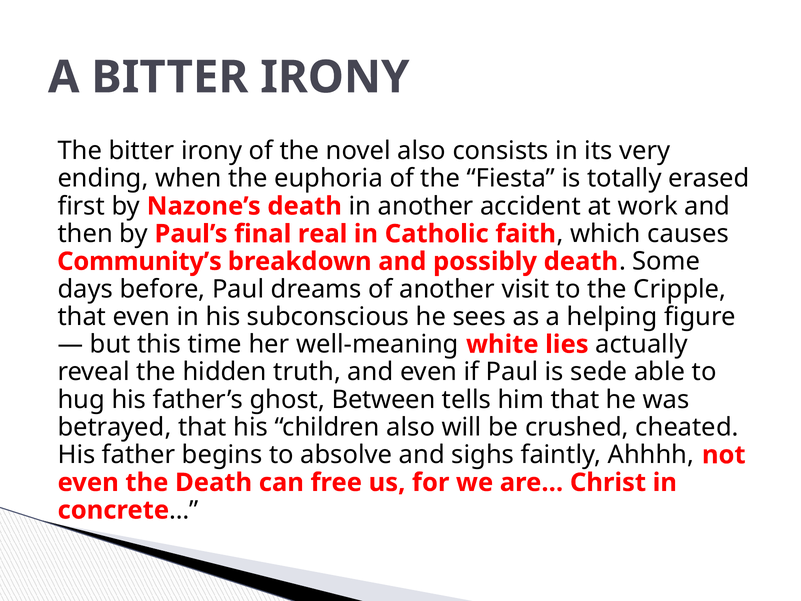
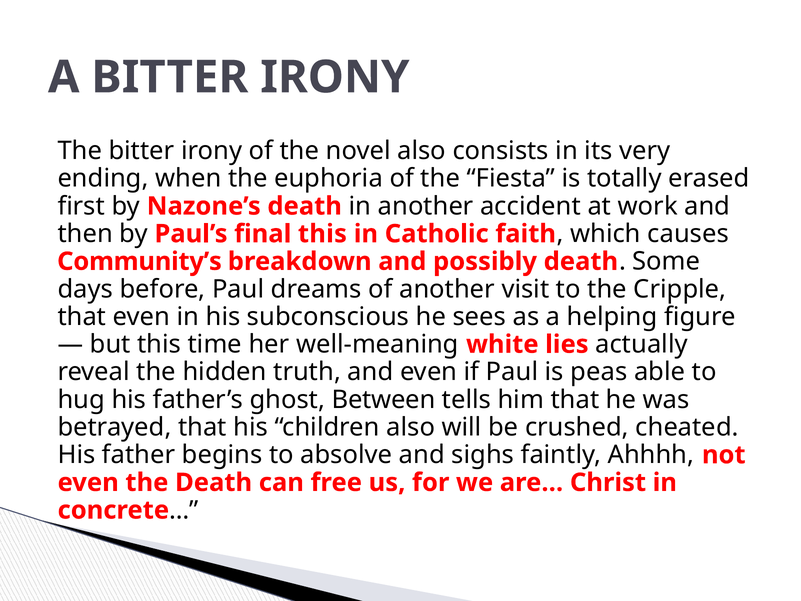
final real: real -> this (322, 234)
sede: sede -> peas (599, 372)
